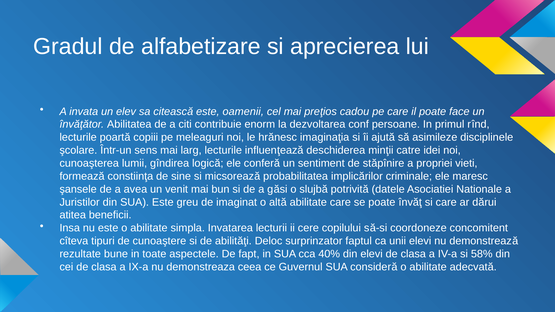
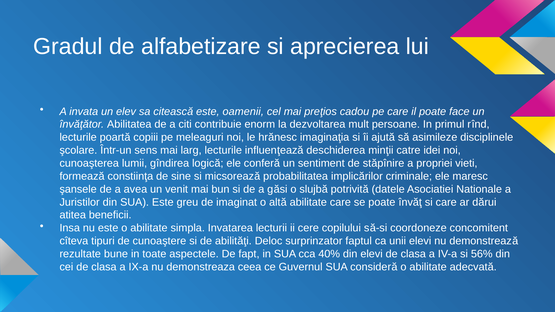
conf: conf -> mult (359, 125)
58%: 58% -> 56% (482, 254)
